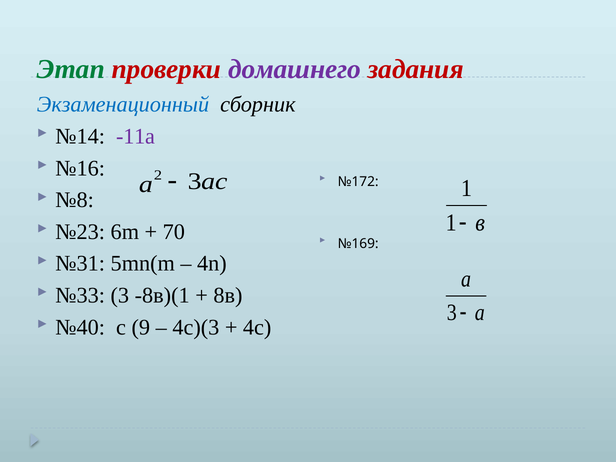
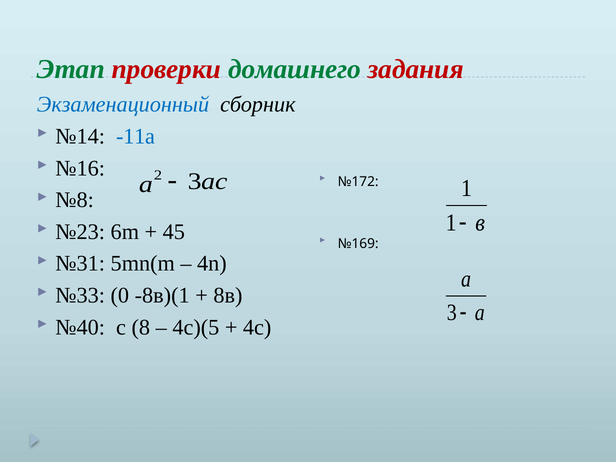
домашнего colour: purple -> green (294, 69)
-11а colour: purple -> blue (136, 136)
70: 70 -> 45 (174, 232)
№33 3: 3 -> 0 (120, 295)
9: 9 -> 8 (141, 327)
4с)(3: 4с)(3 -> 4с)(5 (196, 327)
